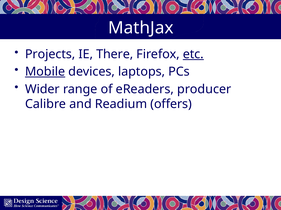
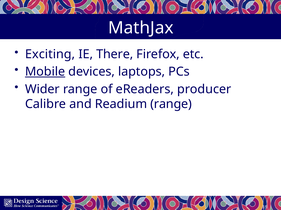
Projects: Projects -> Exciting (50, 54)
etc underline: present -> none (193, 54)
Readium offers: offers -> range (171, 104)
